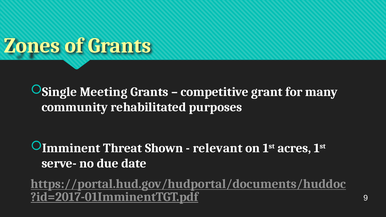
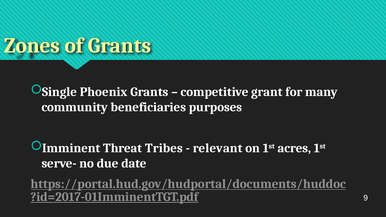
Meeting: Meeting -> Phoenix (104, 92)
rehabilitated: rehabilitated -> beneficiaries (148, 107)
Shown: Shown -> Tribes (164, 148)
